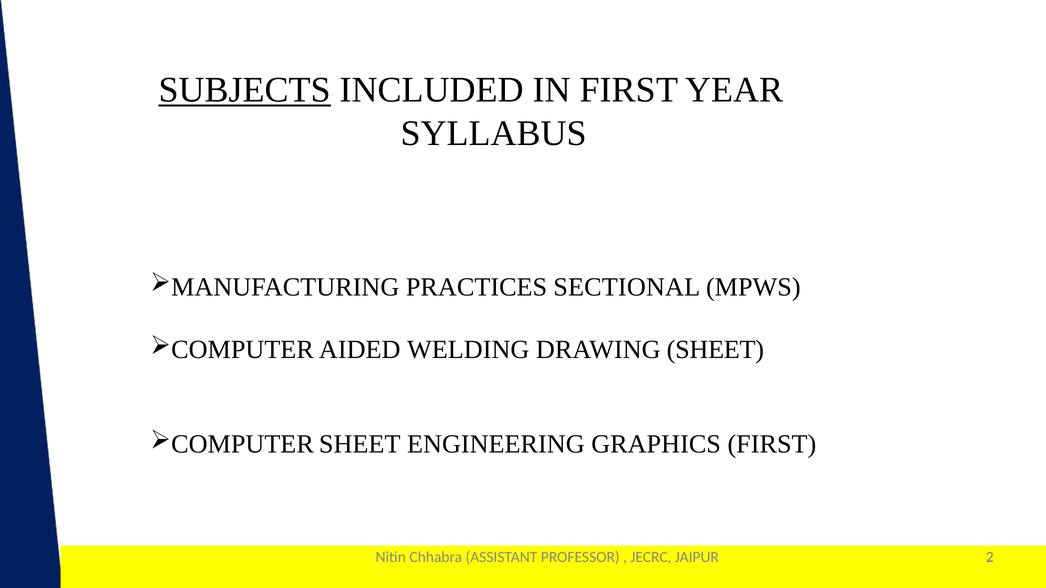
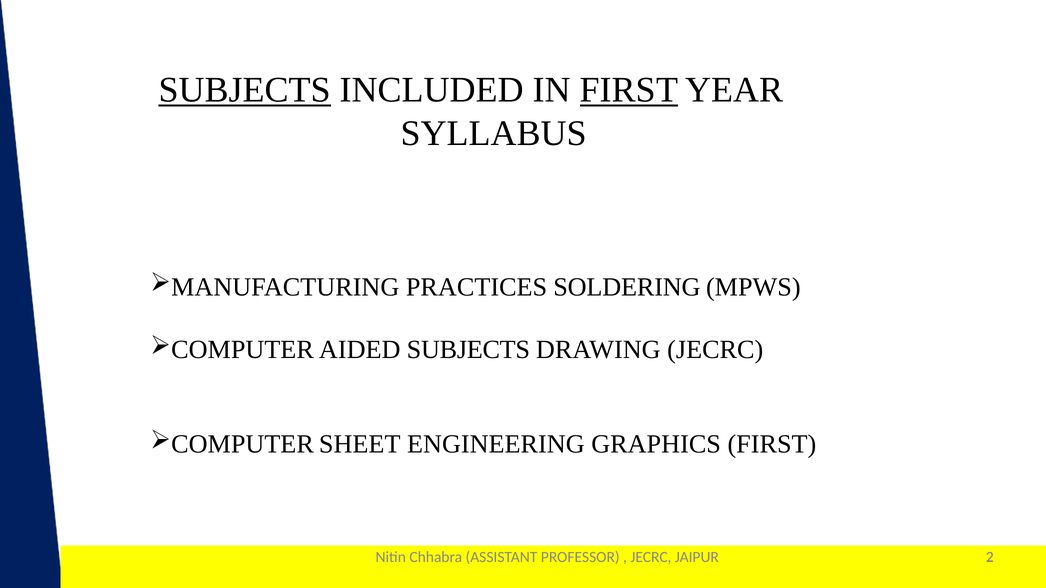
FIRST underline: none -> present (629, 90)
SECTIONAL: SECTIONAL -> SOLDERING (627, 287)
AIDED WELDING: WELDING -> SUBJECTS (468, 350)
DRAWING SHEET: SHEET -> JECRC (715, 350)
